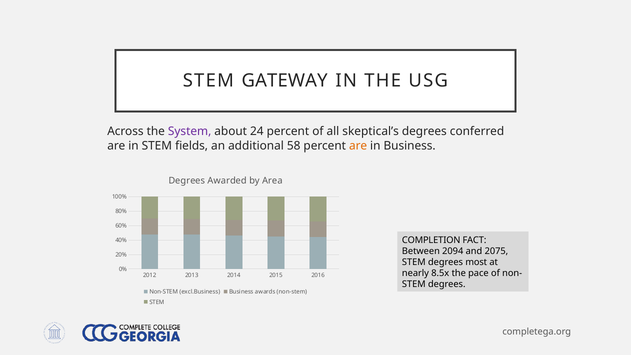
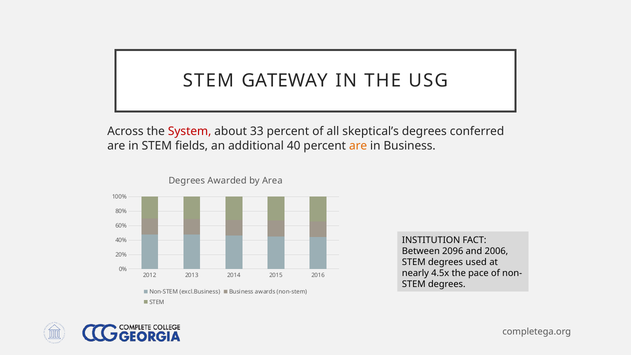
System colour: purple -> red (190, 131)
24: 24 -> 33 (257, 131)
58: 58 -> 40 (294, 146)
COMPLETION: COMPLETION -> INSTITUTION (431, 240)
2094: 2094 -> 2096 (453, 251)
2075: 2075 -> 2006 (496, 251)
most: most -> used (476, 262)
8.5x: 8.5x -> 4.5x (440, 273)
